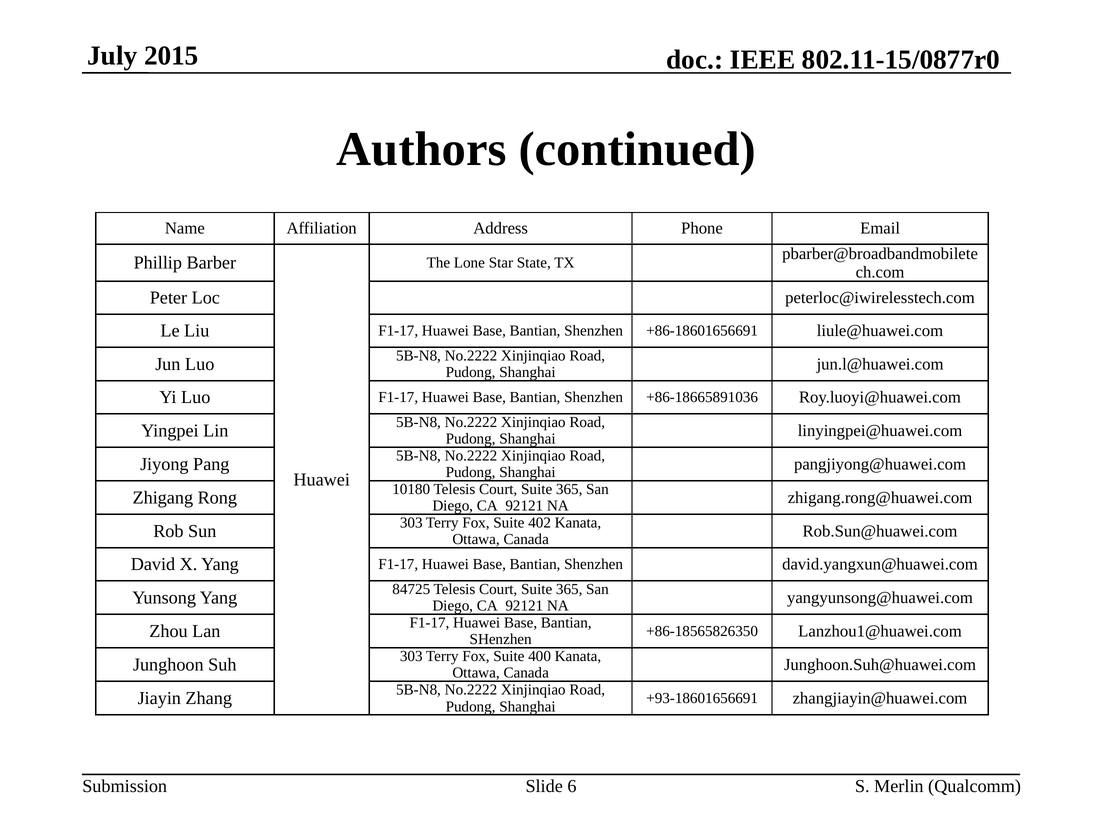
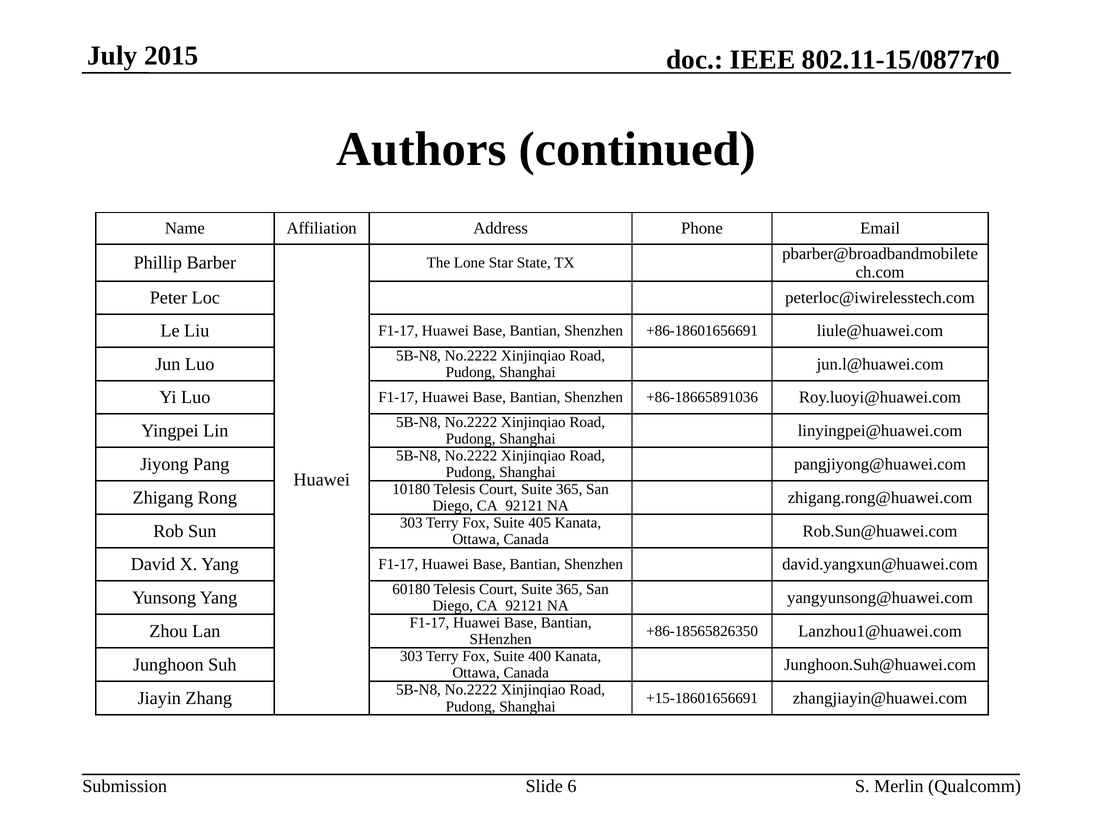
402: 402 -> 405 (540, 523)
84725: 84725 -> 60180 (411, 589)
+93-18601656691: +93-18601656691 -> +15-18601656691 (702, 698)
